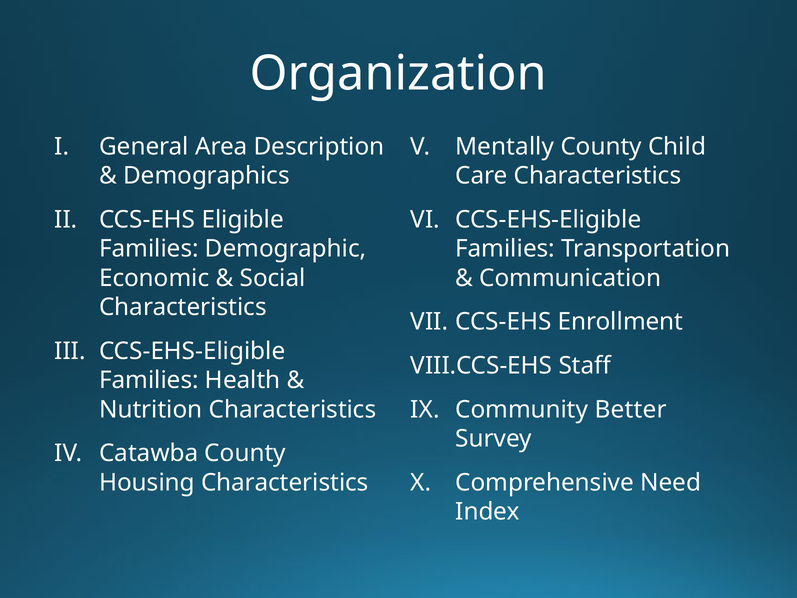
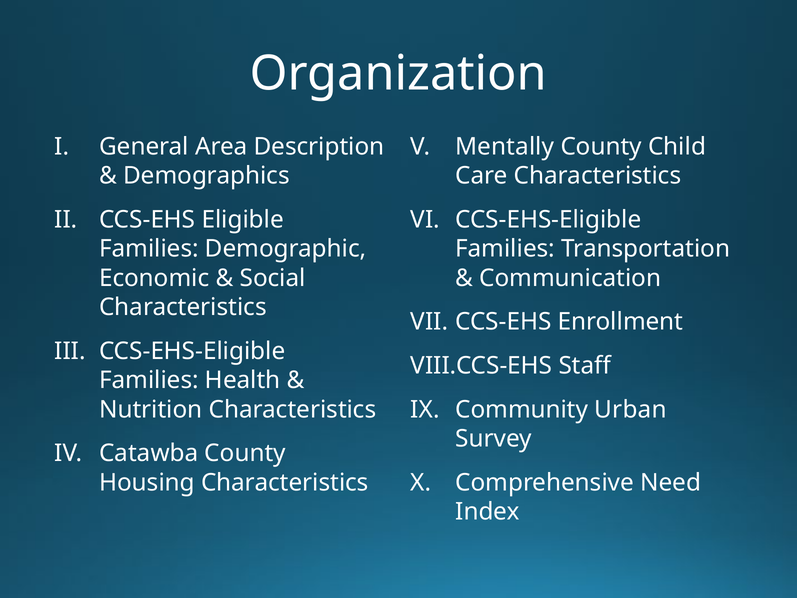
Better: Better -> Urban (631, 409)
